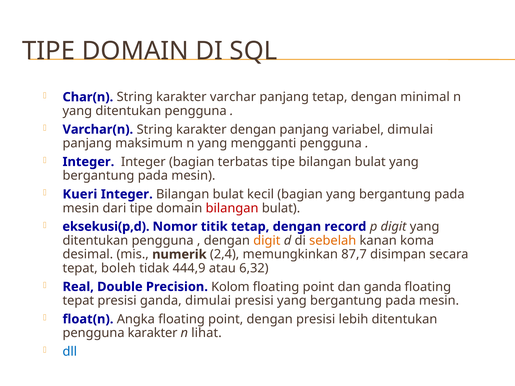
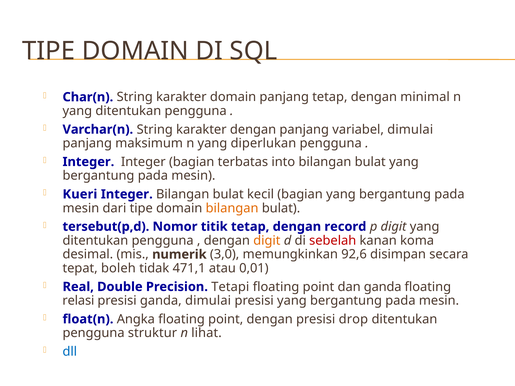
karakter varchar: varchar -> domain (233, 97)
mengganti: mengganti -> diperlukan (263, 143)
terbatas tipe: tipe -> into (283, 162)
bilangan colour: red -> orange (232, 208)
eksekusi(p,d: eksekusi(p,d -> tersebut(p,d (106, 227)
sebelah colour: orange -> red (333, 241)
2,4: 2,4 -> 3,0 (225, 255)
87,7: 87,7 -> 92,6 (354, 255)
444,9: 444,9 -> 471,1 (189, 268)
6,32: 6,32 -> 0,01 (254, 268)
Kolom: Kolom -> Tetapi (230, 287)
tepat: tepat -> relasi (78, 301)
lebih: lebih -> drop (353, 319)
pengguna karakter: karakter -> struktur (152, 333)
